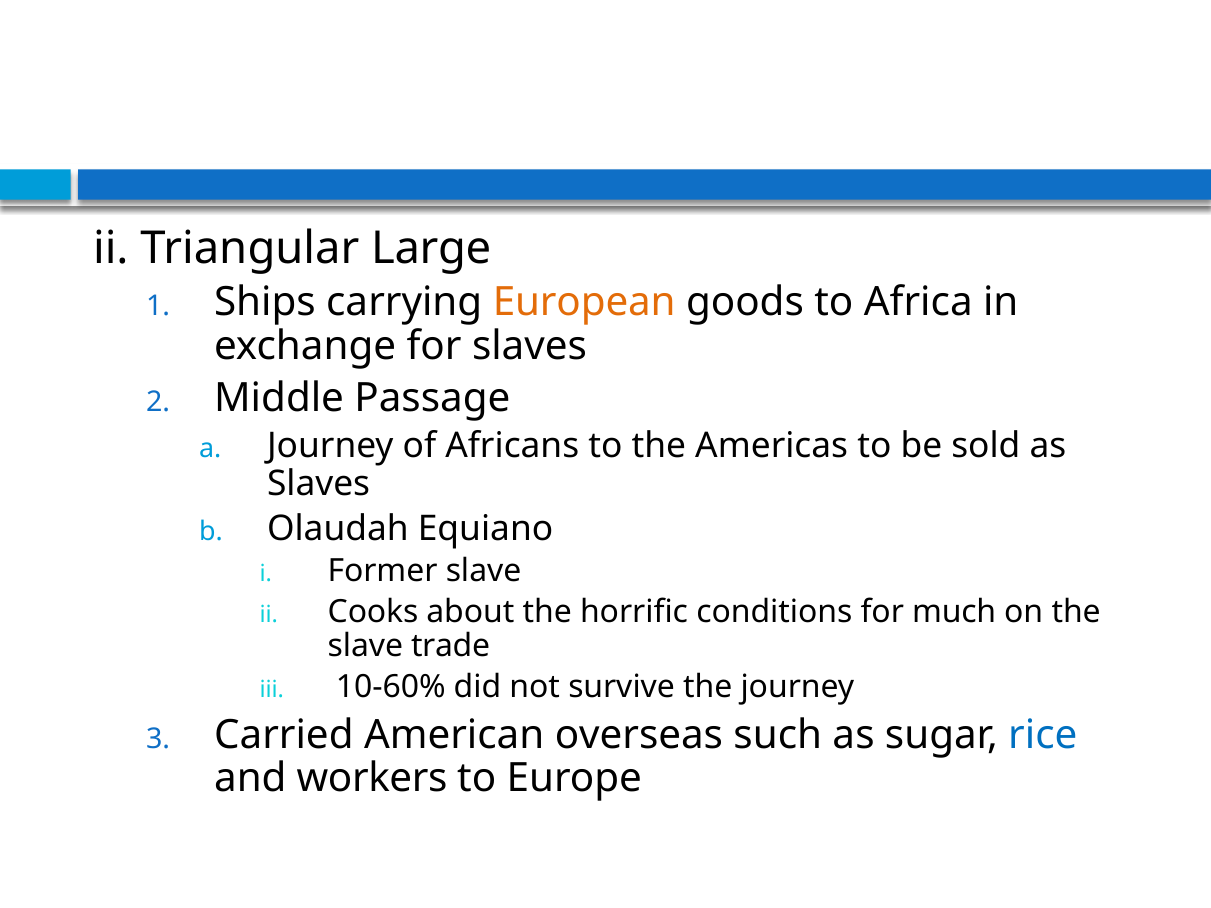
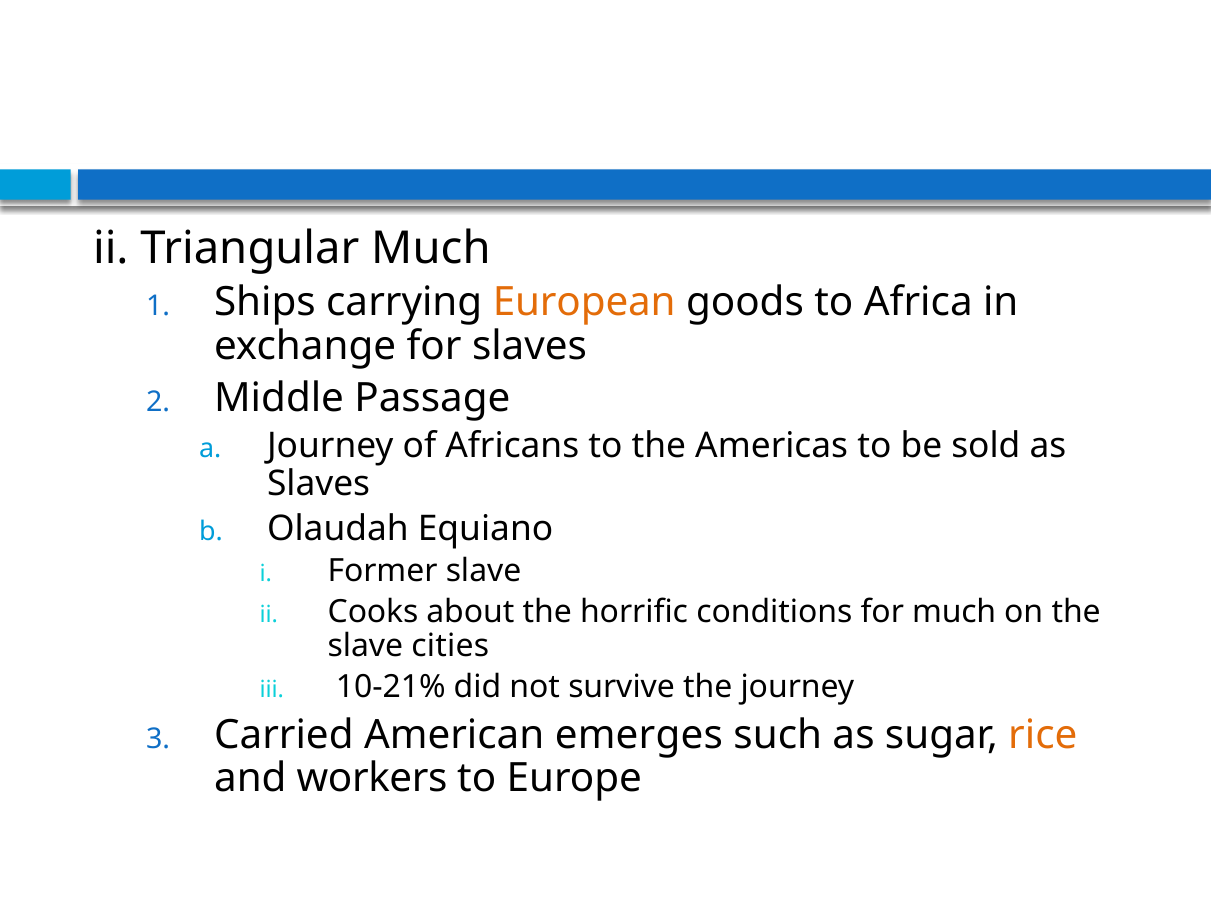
Triangular Large: Large -> Much (431, 248)
trade: trade -> cities (450, 646)
10-60%: 10-60% -> 10-21% (391, 687)
overseas: overseas -> emerges (639, 735)
rice colour: blue -> orange (1043, 735)
